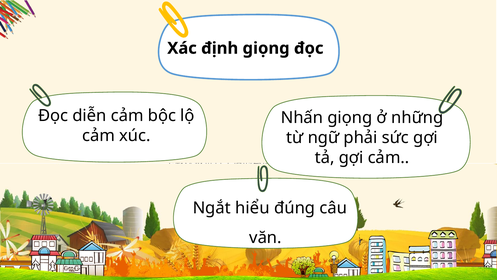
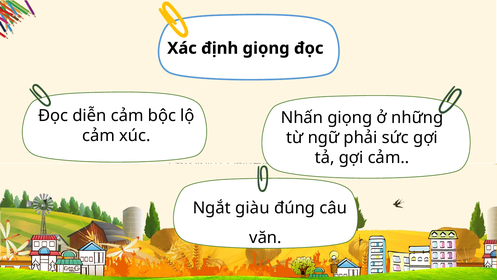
hiểu: hiểu -> giàu (252, 208)
